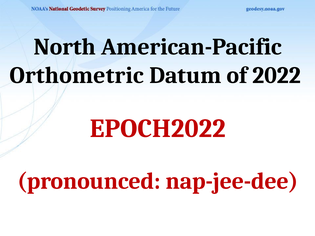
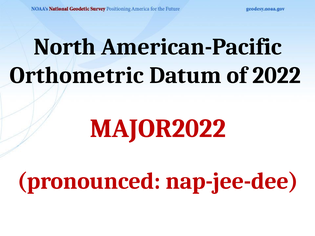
EPOCH2022: EPOCH2022 -> MAJOR2022 (158, 129)
